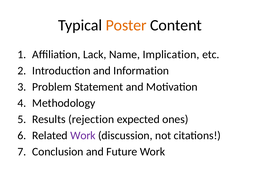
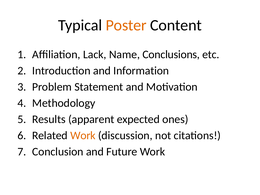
Implication: Implication -> Conclusions (171, 55)
rejection: rejection -> apparent (91, 119)
Work colour: purple -> orange (83, 135)
